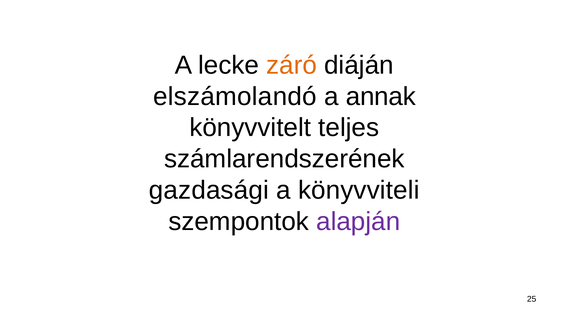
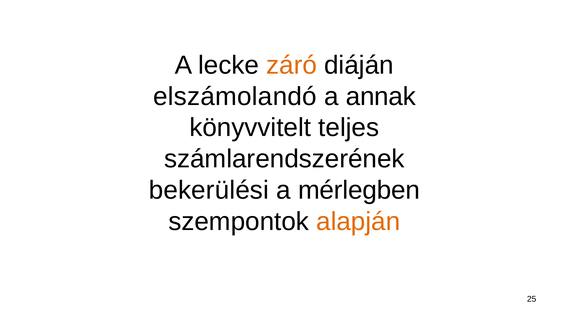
gazdasági: gazdasági -> bekerülési (209, 190)
könyvviteli: könyvviteli -> mérlegben (359, 190)
alapján colour: purple -> orange (358, 222)
